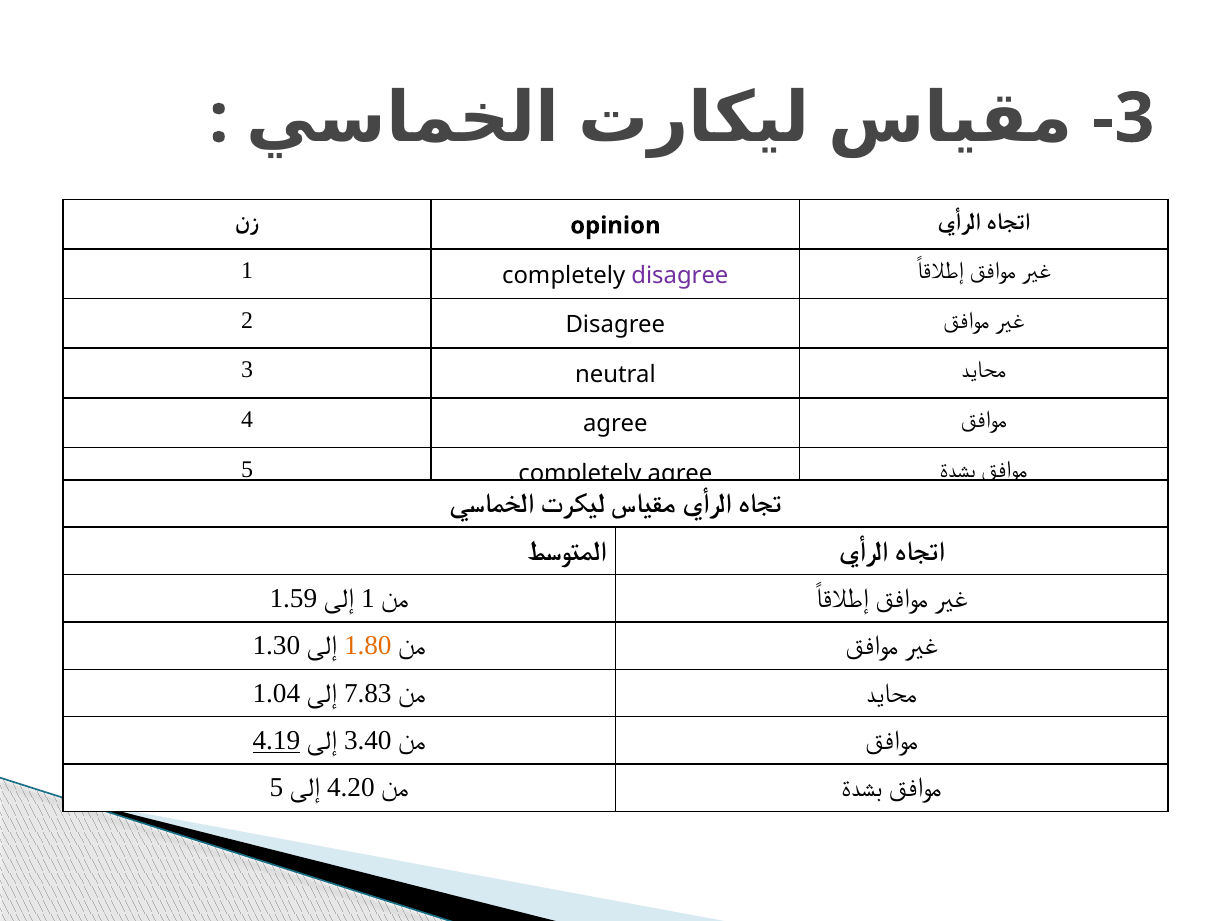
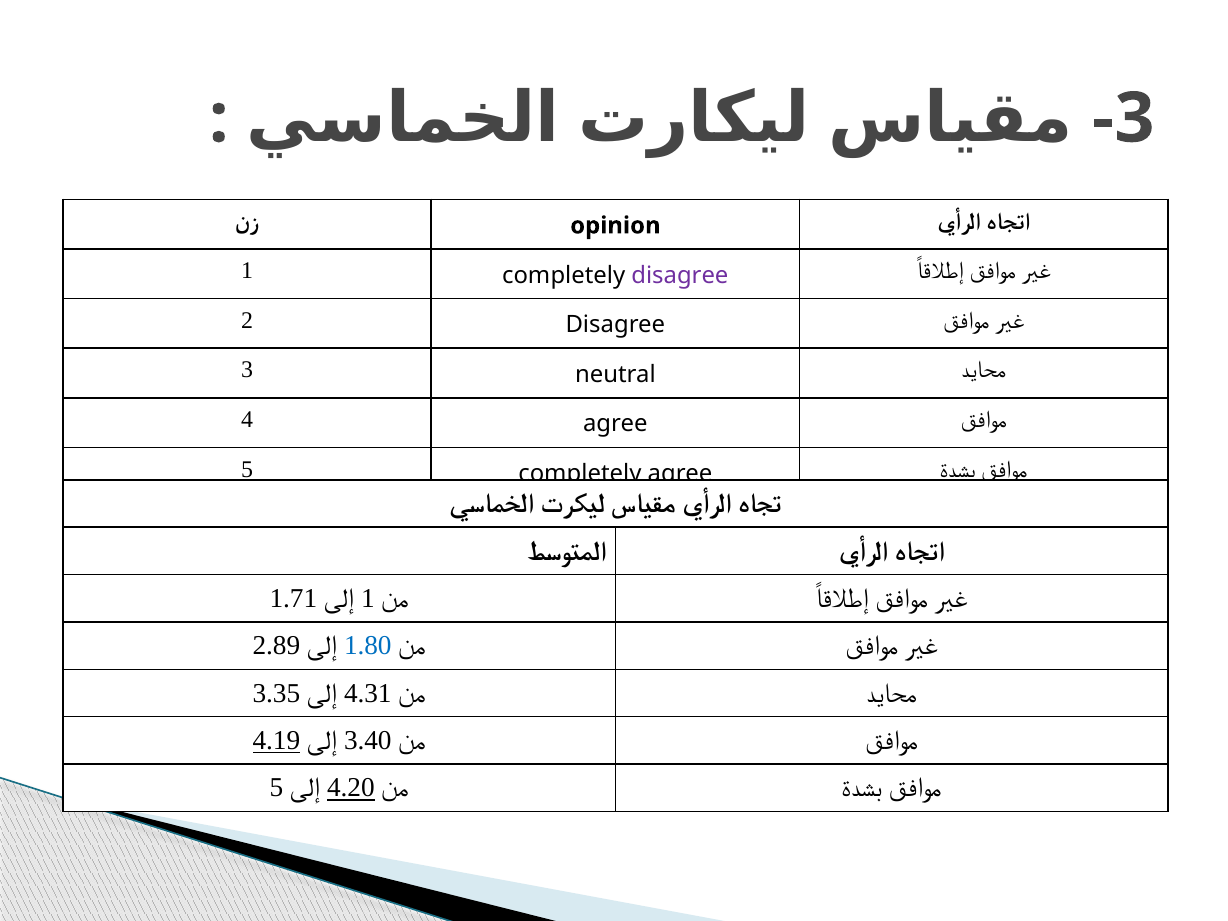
1.59: 1.59 -> 1.71 (293, 598)
1.30: 1.30 -> 2.89 (276, 646)
1.80 colour: orange -> blue (368, 646)
1.04: 1.04 -> 3.35 (276, 693)
7.83: 7.83 -> 4.31 (368, 693)
4.20 underline: none -> present (351, 788)
